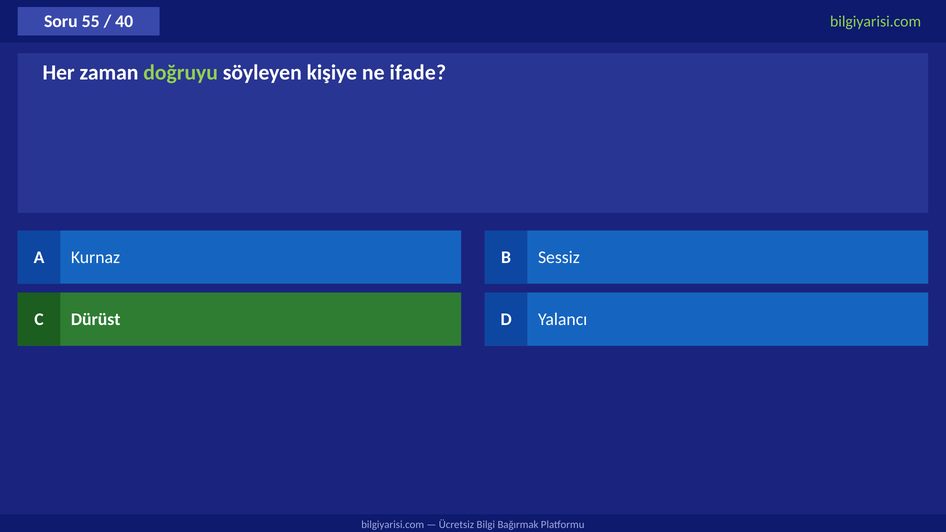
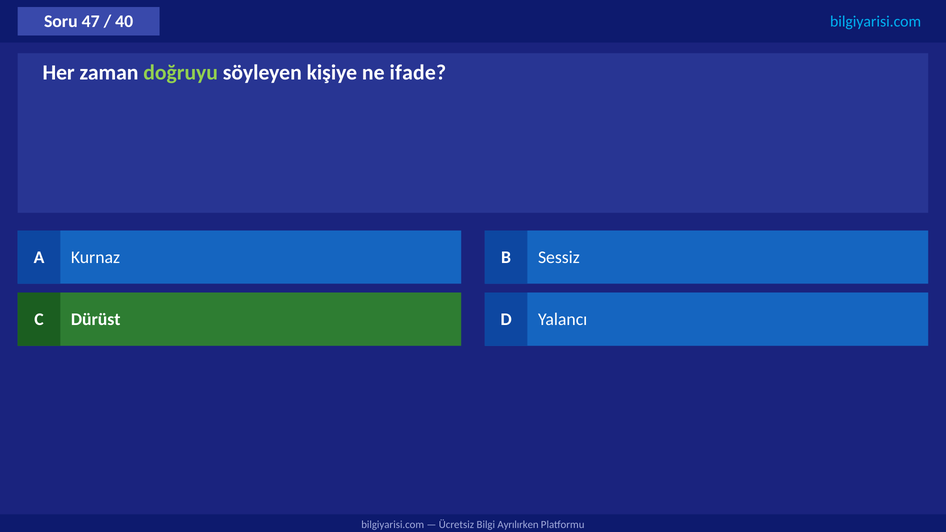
55: 55 -> 47 (91, 22)
bilgiyarisi.com colour: light green -> light blue (876, 21)
Bağırmak: Bağırmak -> Ayrılırken (518, 525)
